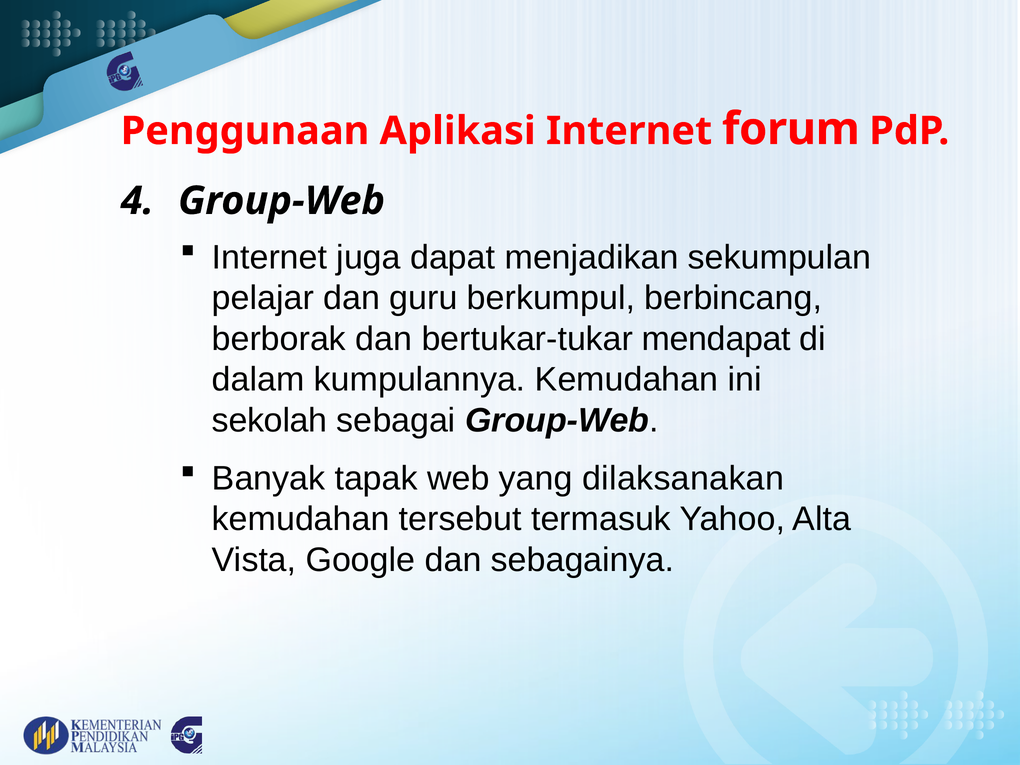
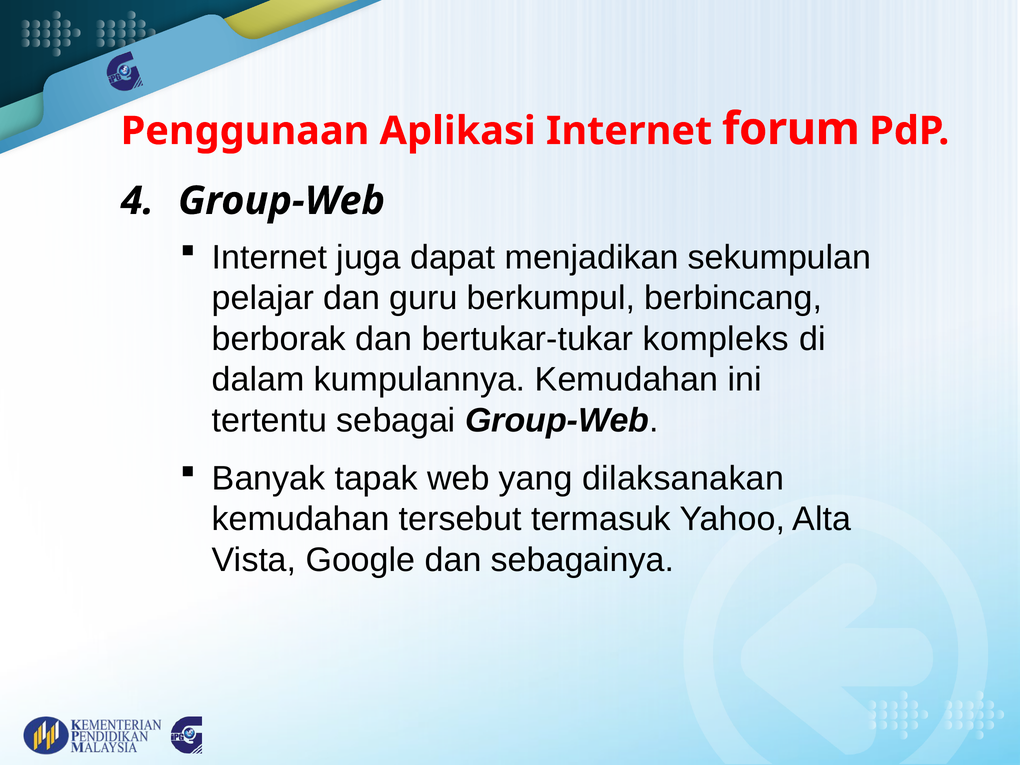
mendapat: mendapat -> kompleks (716, 339)
sekolah: sekolah -> tertentu (269, 421)
